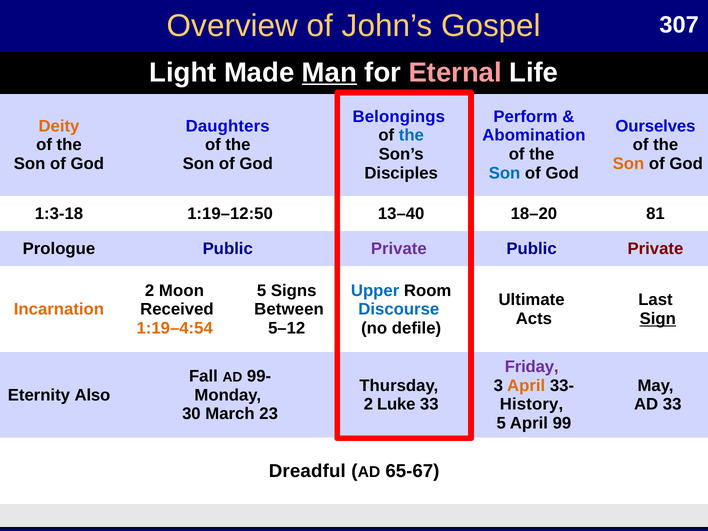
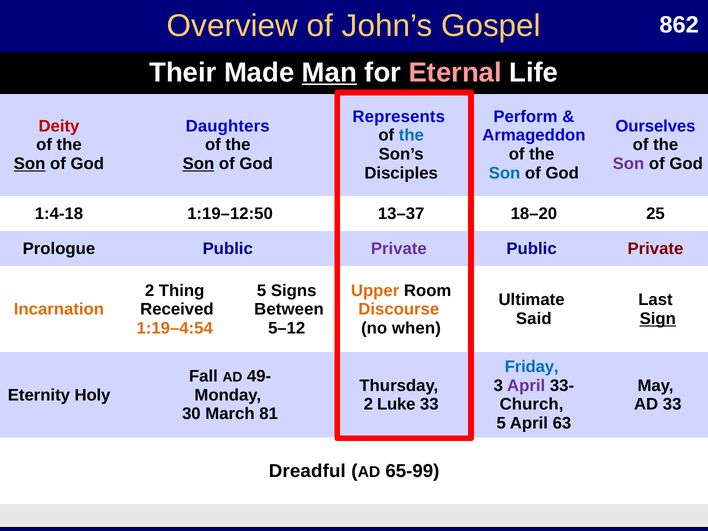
307: 307 -> 862 (679, 25)
Light: Light -> Their (183, 72)
Belongings: Belongings -> Represents (399, 117)
Deity colour: orange -> red (59, 126)
Abomination: Abomination -> Armageddon (534, 135)
Son underline: none -> present (30, 164)
Son underline: none -> present (198, 164)
Son colour: orange -> purple (628, 164)
1:3-18: 1:3-18 -> 1:4-18 (59, 214)
13–40: 13–40 -> 13–37 (401, 214)
81: 81 -> 25 (655, 214)
Moon: Moon -> Thing (182, 291)
Upper colour: blue -> orange (375, 291)
Discourse colour: blue -> orange (399, 309)
Acts: Acts -> Said (534, 319)
defile: defile -> when (416, 328)
Friday colour: purple -> blue (532, 367)
99-: 99- -> 49- (259, 376)
April colour: orange -> purple (526, 386)
Also: Also -> Holy (92, 395)
History: History -> Church (532, 404)
23: 23 -> 81 (269, 414)
99: 99 -> 63 (562, 423)
65-67: 65-67 -> 65-99 (412, 471)
